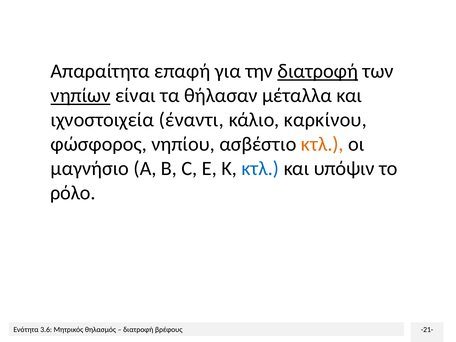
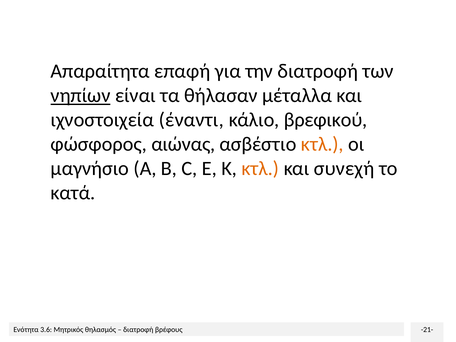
διατροφή underline: present -> none (318, 71)
καρκίνου: καρκίνου -> βρεφικού (325, 120)
νηπίου: νηπίου -> αιώνας (183, 144)
κτλ colour: blue -> orange (260, 169)
υπόψιν: υπόψιν -> συνεχή (344, 169)
ρόλο: ρόλο -> κατά (73, 193)
